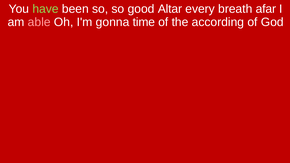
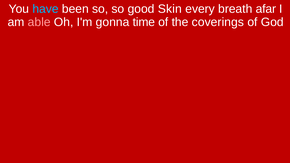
have colour: light green -> light blue (46, 9)
Altar: Altar -> Skin (170, 9)
according: according -> coverings (218, 22)
